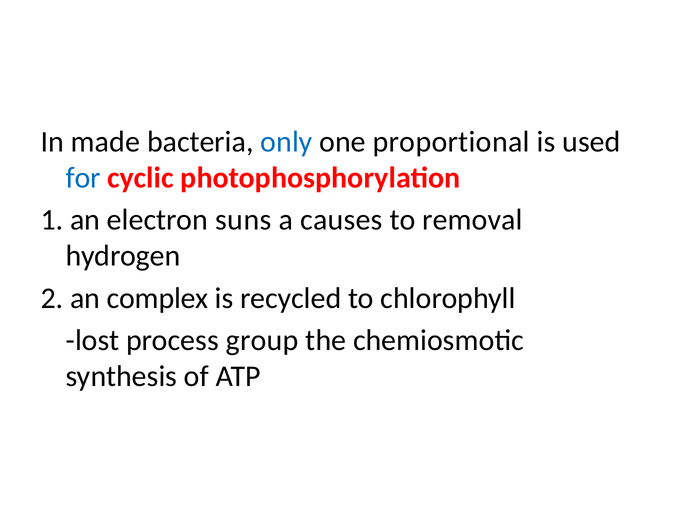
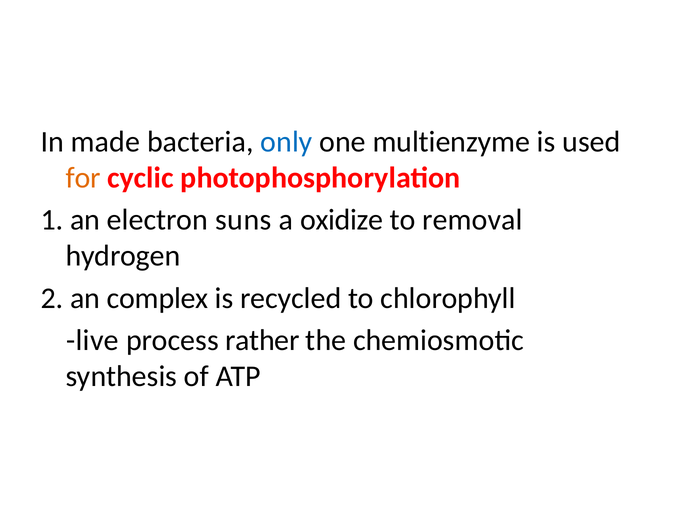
proportional: proportional -> multienzyme (451, 142)
for colour: blue -> orange (83, 178)
causes: causes -> oxidize (342, 220)
lost: lost -> live (92, 340)
group: group -> rather (262, 340)
